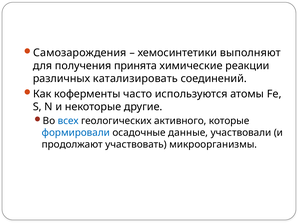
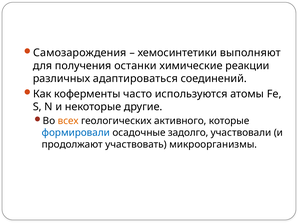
принята: принята -> останки (135, 66)
катализировать: катализировать -> адаптироваться (135, 79)
всех colour: blue -> orange (68, 121)
данные: данные -> задолго (188, 133)
